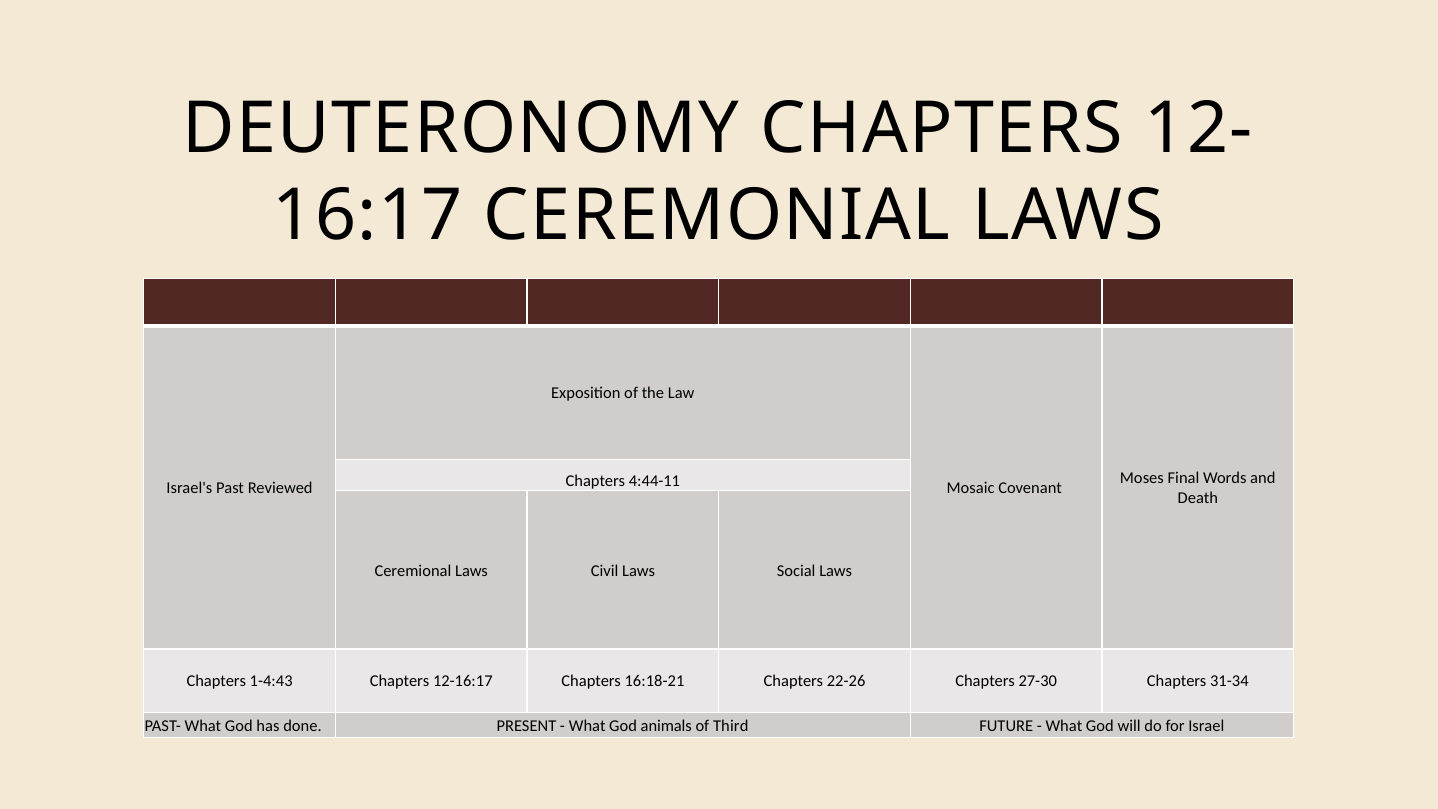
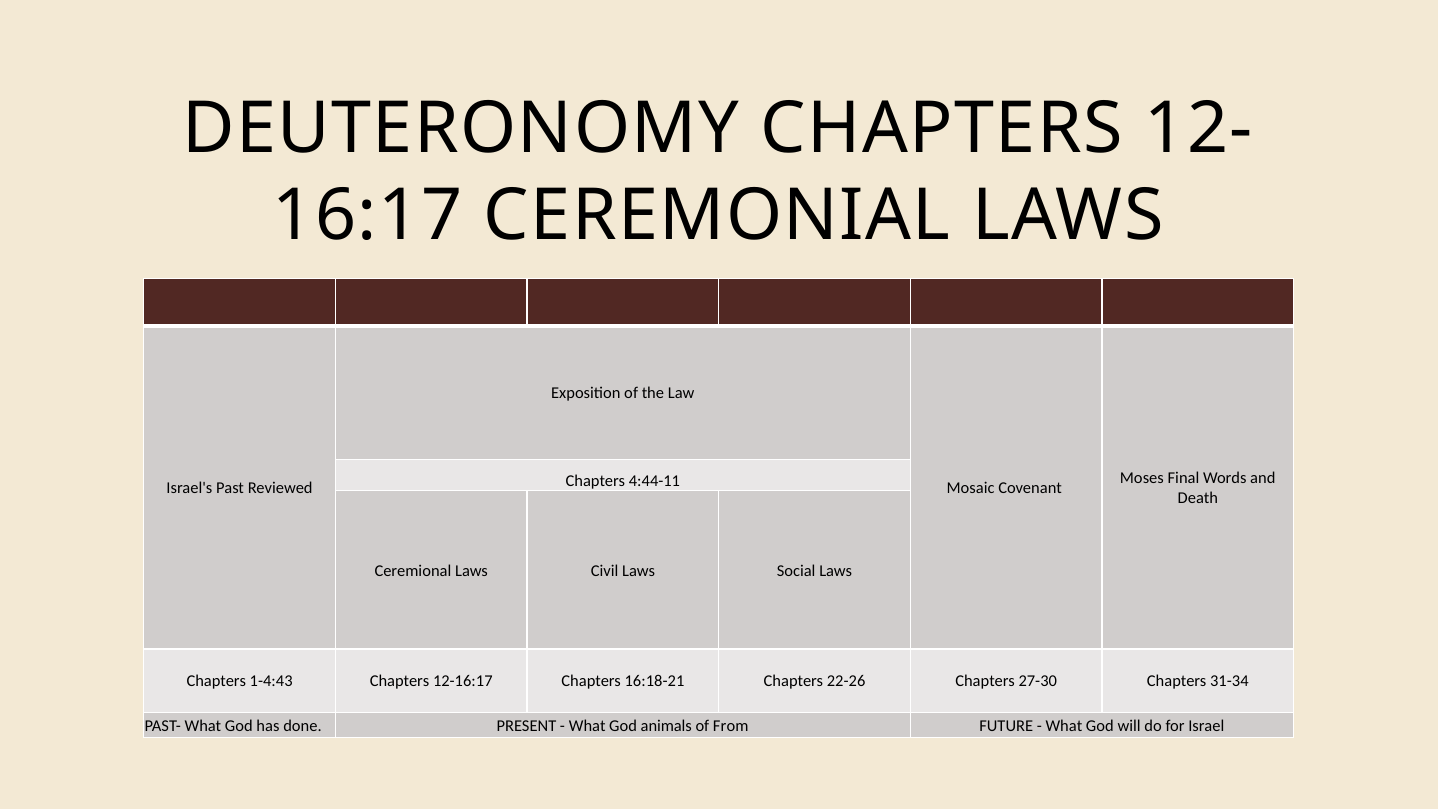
Third: Third -> From (731, 726)
